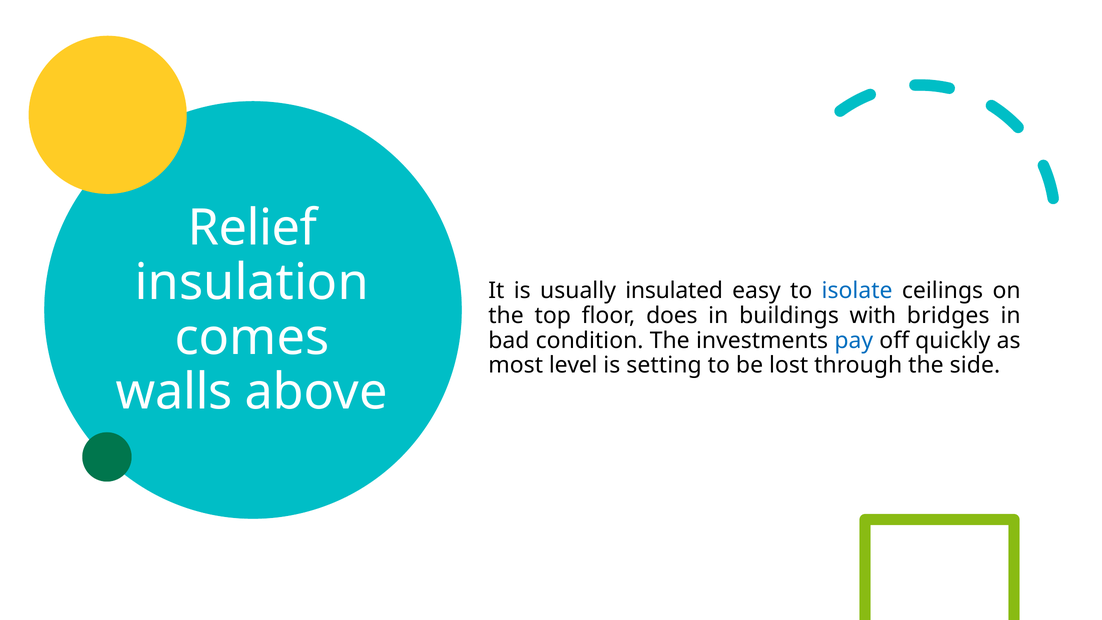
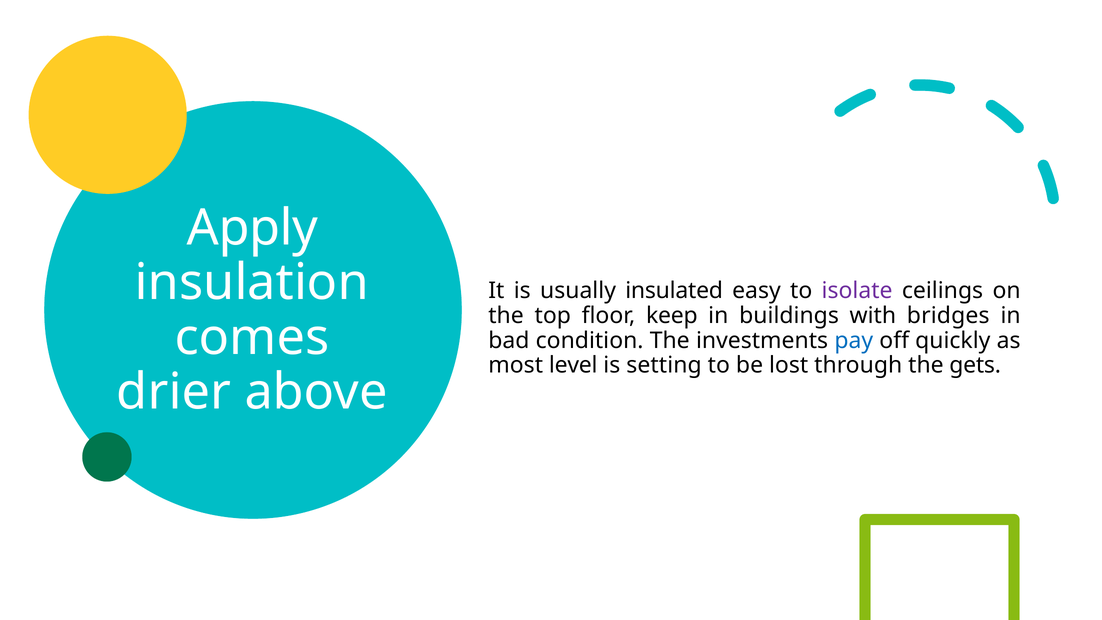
Relief: Relief -> Apply (252, 228)
isolate colour: blue -> purple (857, 291)
does: does -> keep (672, 316)
side: side -> gets (975, 365)
walls: walls -> drier (174, 392)
